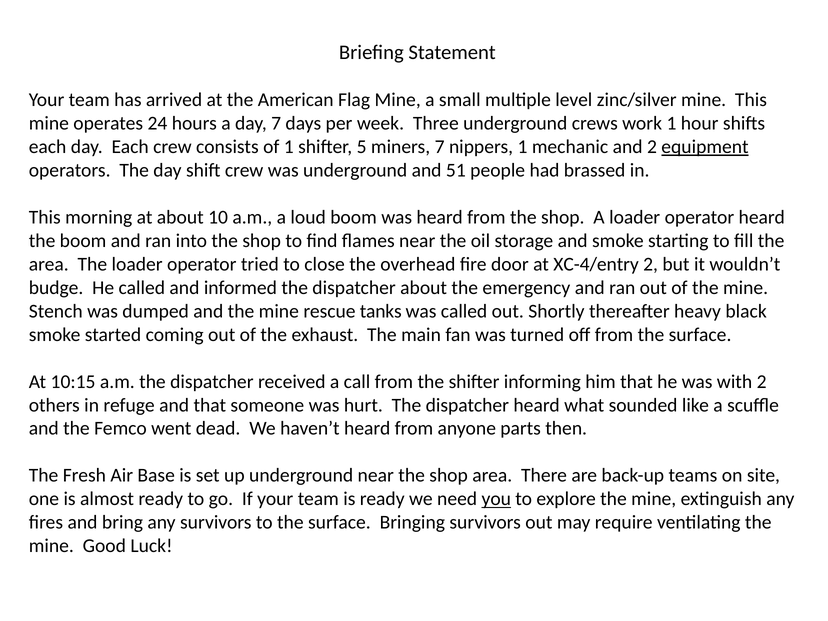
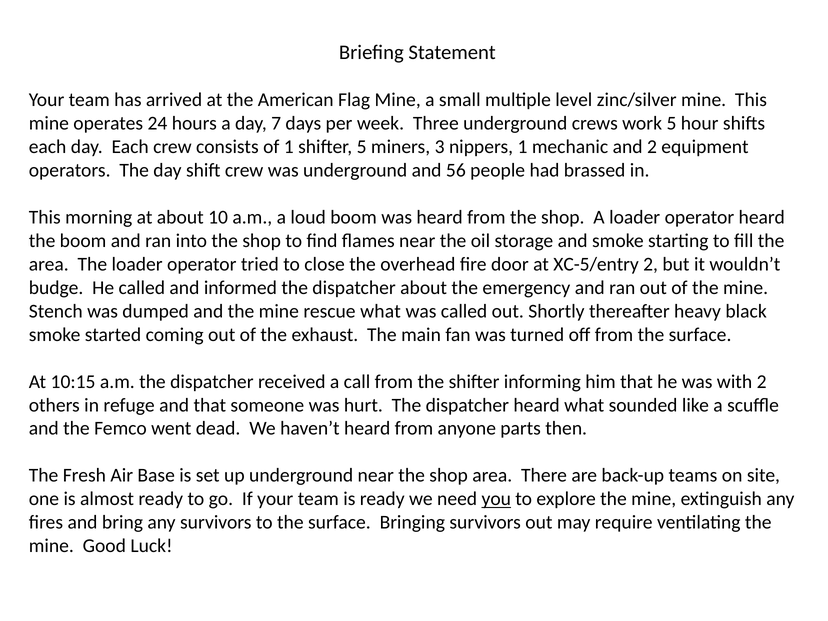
work 1: 1 -> 5 (671, 123)
miners 7: 7 -> 3 (440, 147)
equipment underline: present -> none (705, 147)
51: 51 -> 56 (456, 170)
XC-4/entry: XC-4/entry -> XC-5/entry (596, 264)
rescue tanks: tanks -> what (381, 311)
